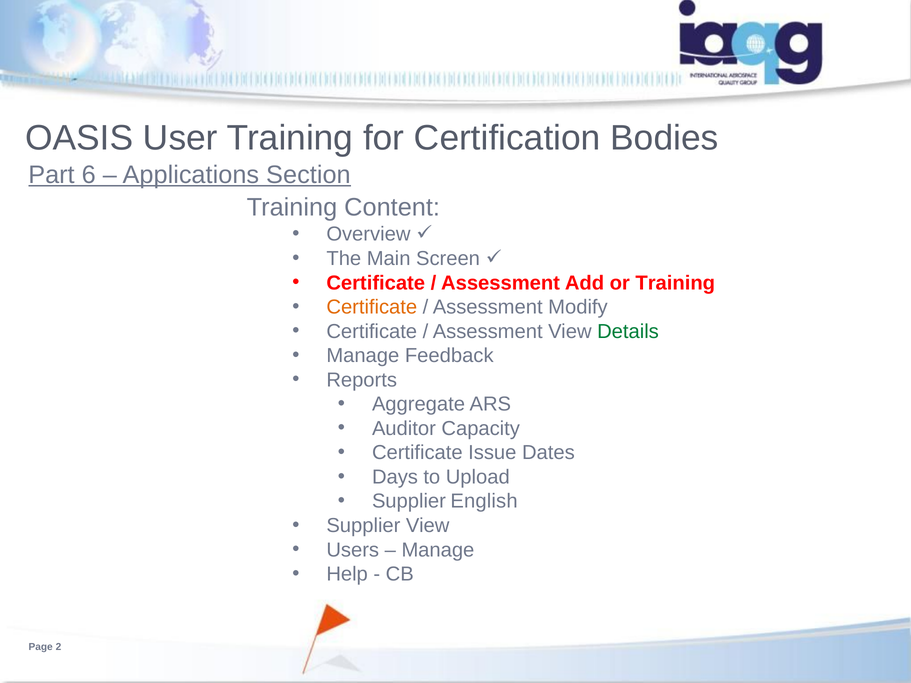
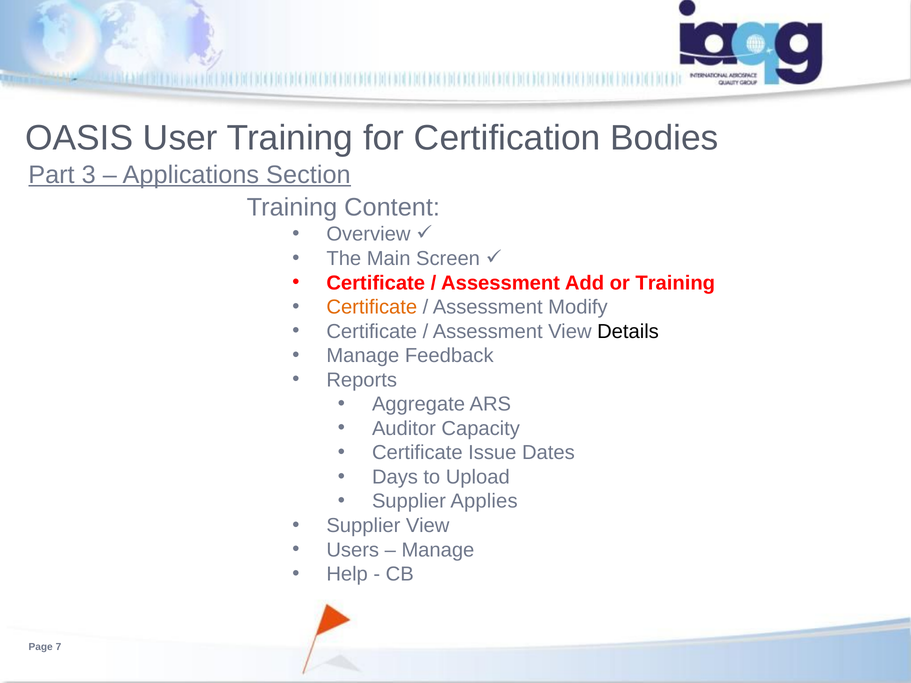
6: 6 -> 3 (89, 175)
Details colour: green -> black (628, 332)
English: English -> Applies (484, 501)
2: 2 -> 7 (58, 647)
